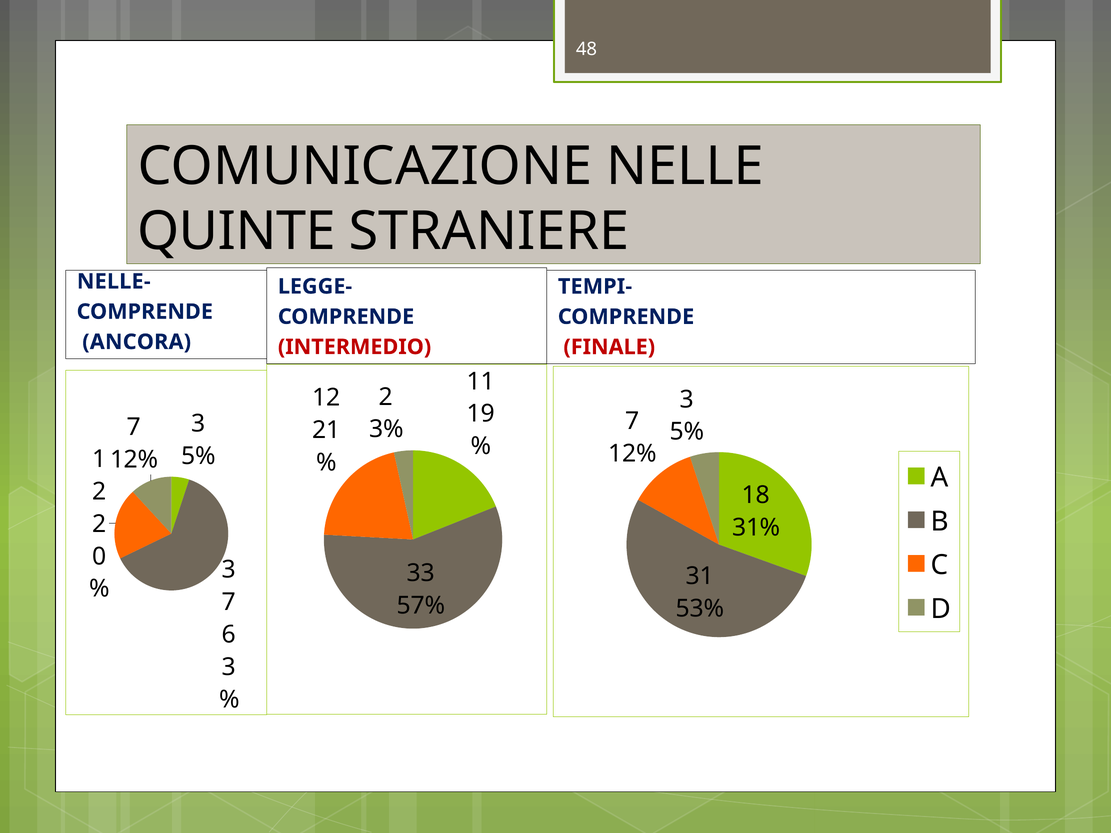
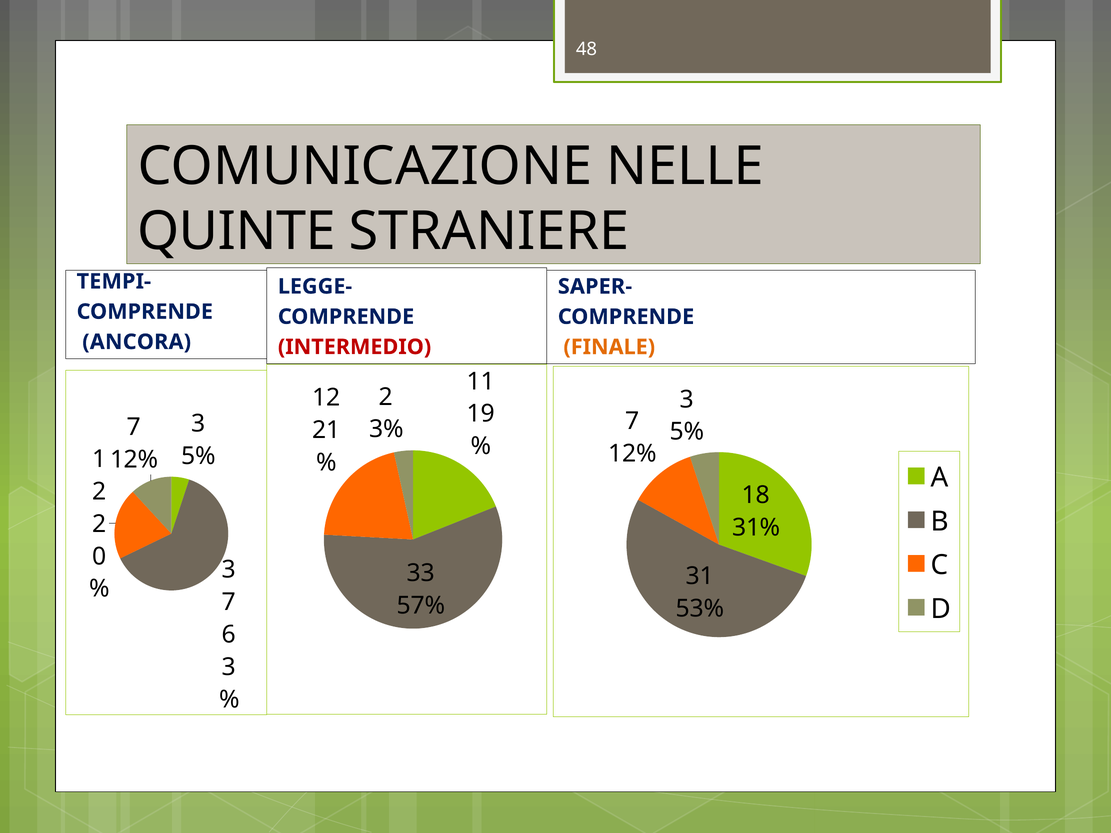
NELLE-: NELLE- -> TEMPI- (114, 282)
TEMPI-: TEMPI- -> SAPER- (595, 287)
FINALE colour: red -> orange (609, 347)
